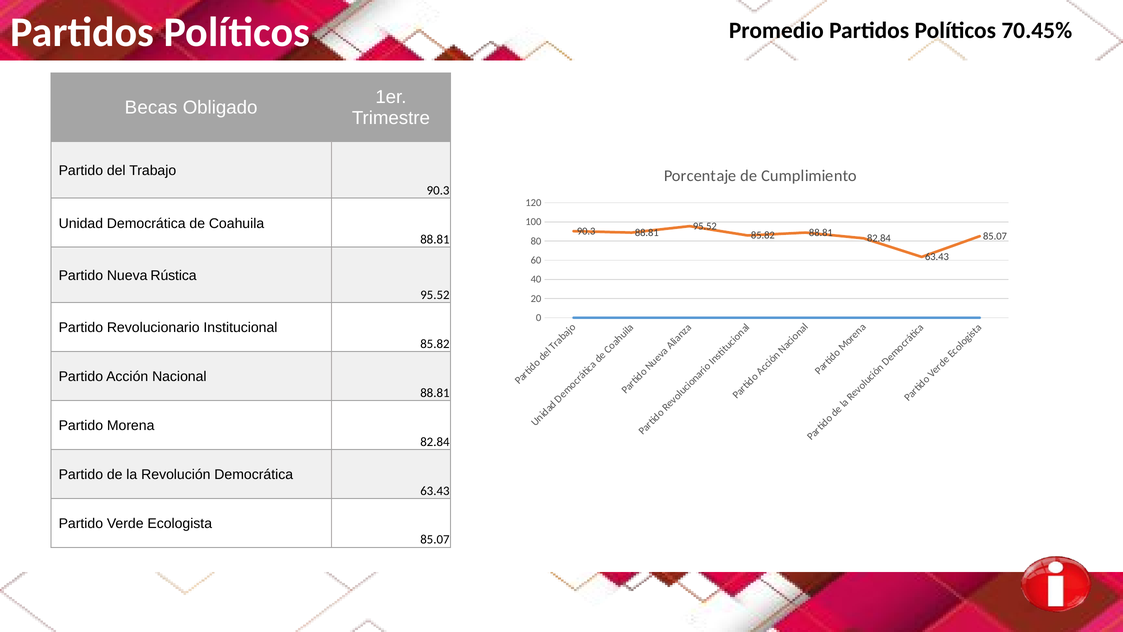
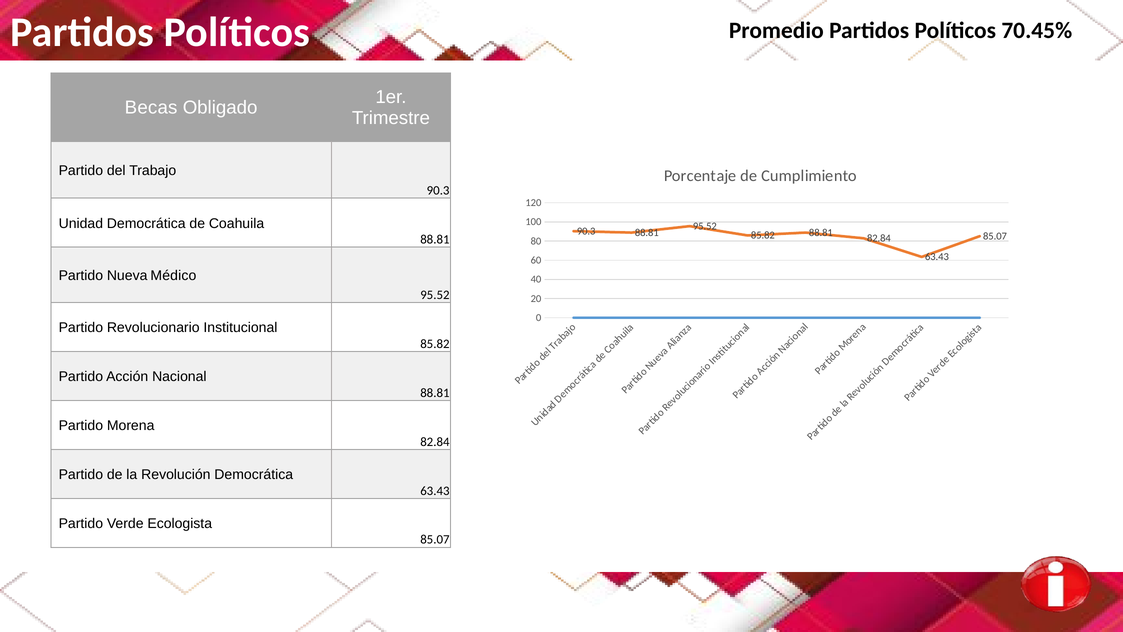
Rústica: Rústica -> Médico (173, 275)
